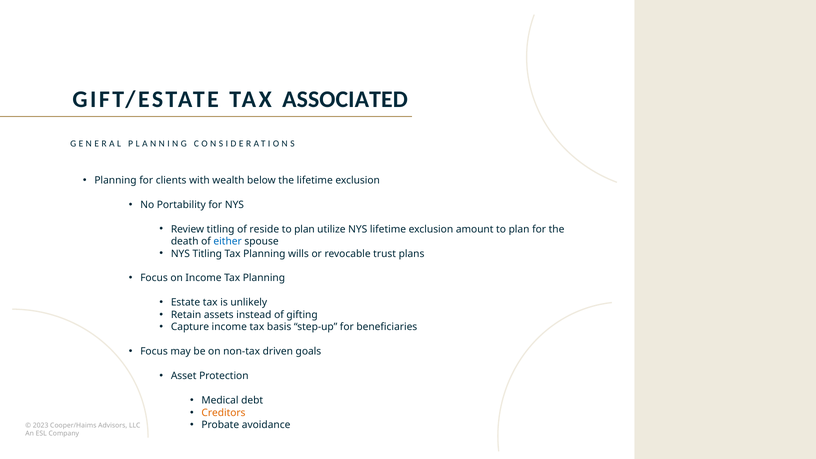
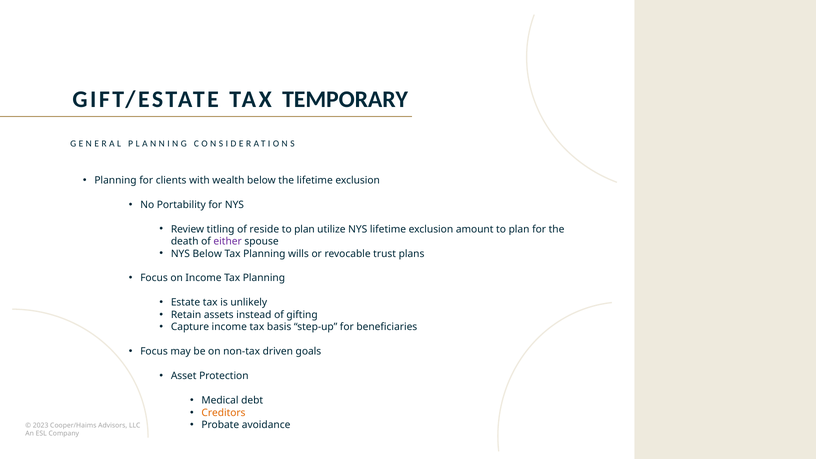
ASSOCIATED: ASSOCIATED -> TEMPORARY (345, 99)
either colour: blue -> purple (228, 241)
NYS Titling: Titling -> Below (207, 254)
